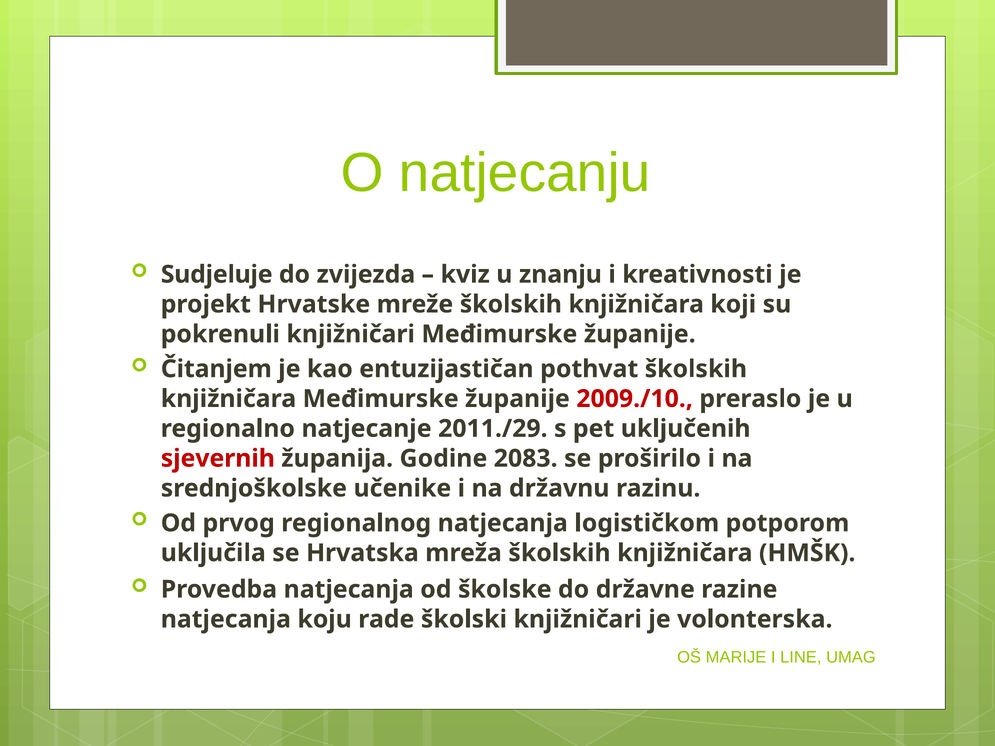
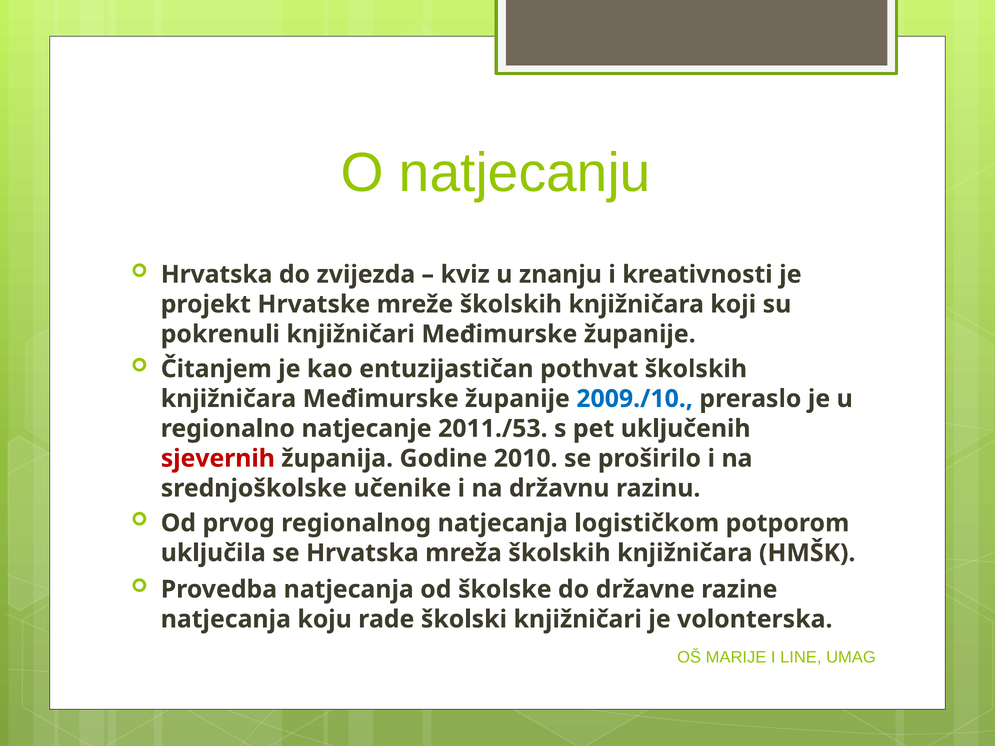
Sudjeluje: Sudjeluje -> Hrvatska (217, 275)
2009./10 colour: red -> blue (635, 399)
2011./29: 2011./29 -> 2011./53 (493, 429)
2083: 2083 -> 2010 (526, 459)
